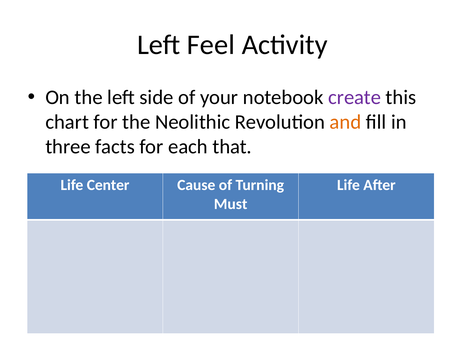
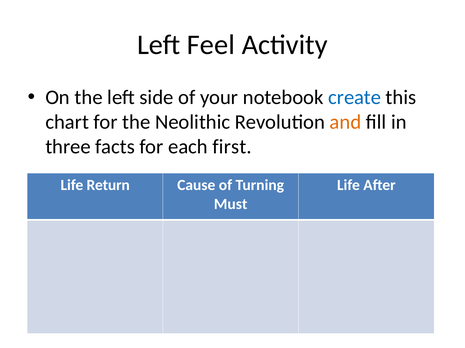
create colour: purple -> blue (355, 98)
that: that -> first (232, 147)
Center: Center -> Return (108, 185)
